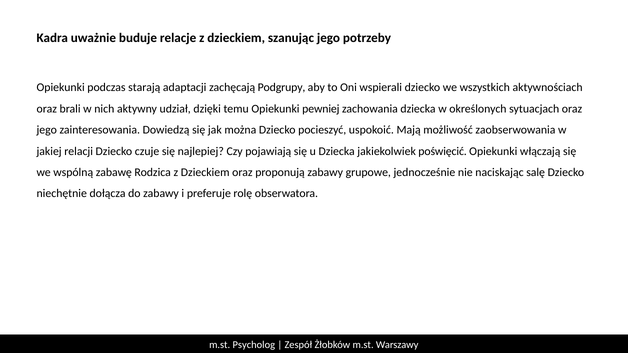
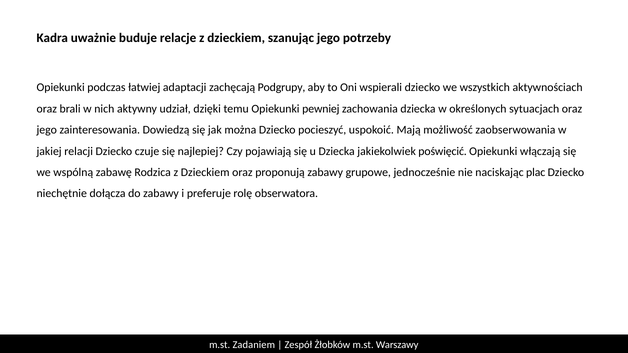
starają: starają -> łatwiej (144, 88)
salę: salę -> plac (536, 172)
Psycholog: Psycholog -> Zadaniem (254, 345)
